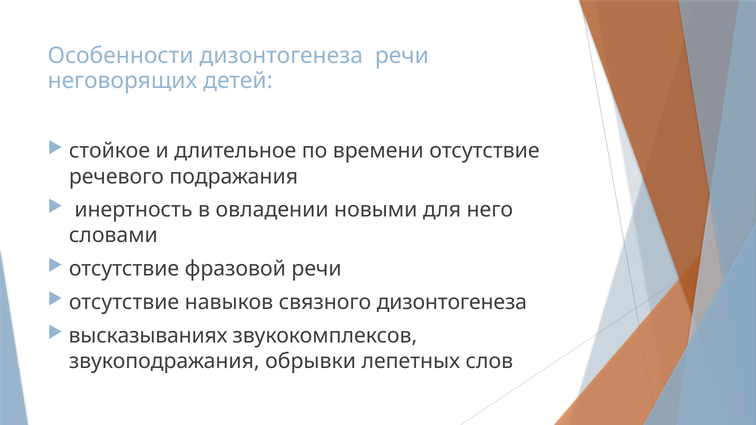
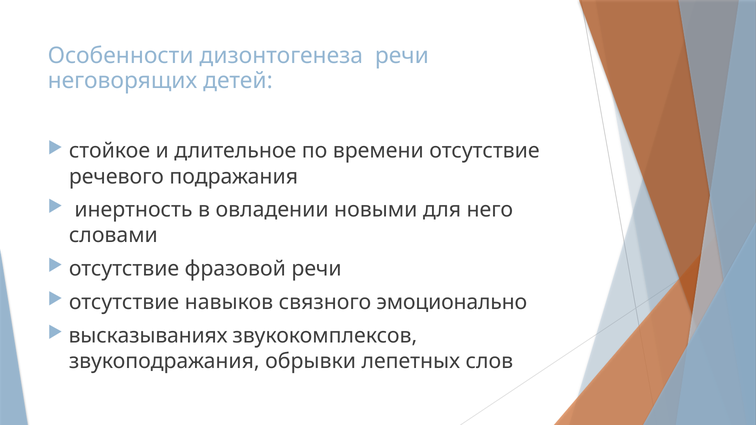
связного дизонтогенеза: дизонтогенеза -> эмоционально (452, 302)
